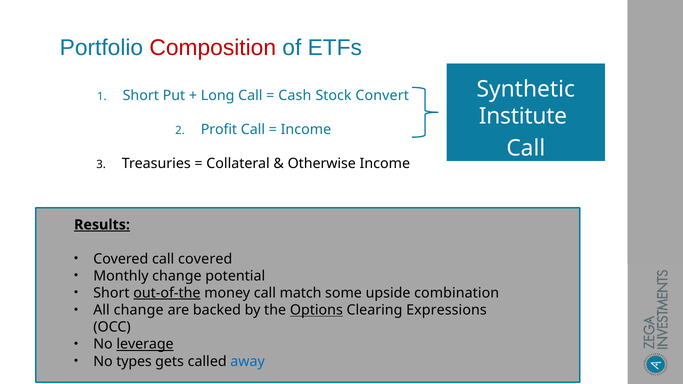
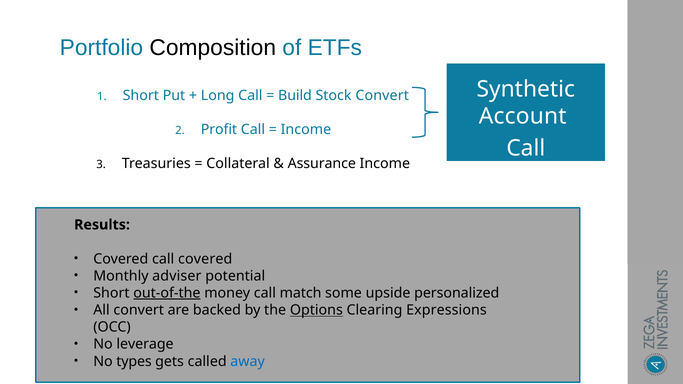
Composition colour: red -> black (213, 48)
Cash: Cash -> Build (295, 95)
Institute: Institute -> Account (523, 116)
Otherwise: Otherwise -> Assurance (322, 164)
Results underline: present -> none (102, 225)
Monthly change: change -> adviser (177, 276)
combination: combination -> personalized (457, 293)
All change: change -> convert (139, 310)
leverage underline: present -> none (145, 344)
